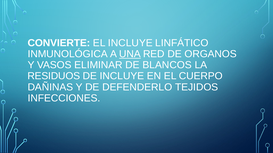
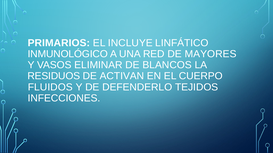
CONVIERTE: CONVIERTE -> PRIMARIOS (59, 43)
INMUNOLÓGICA: INMUNOLÓGICA -> INMUNOLÓGICO (68, 54)
UNA underline: present -> none (130, 54)
ORGANOS: ORGANOS -> MAYORES (211, 54)
DE INCLUYE: INCLUYE -> ACTIVAN (122, 76)
DAÑINAS: DAÑINAS -> FLUIDOS (50, 87)
